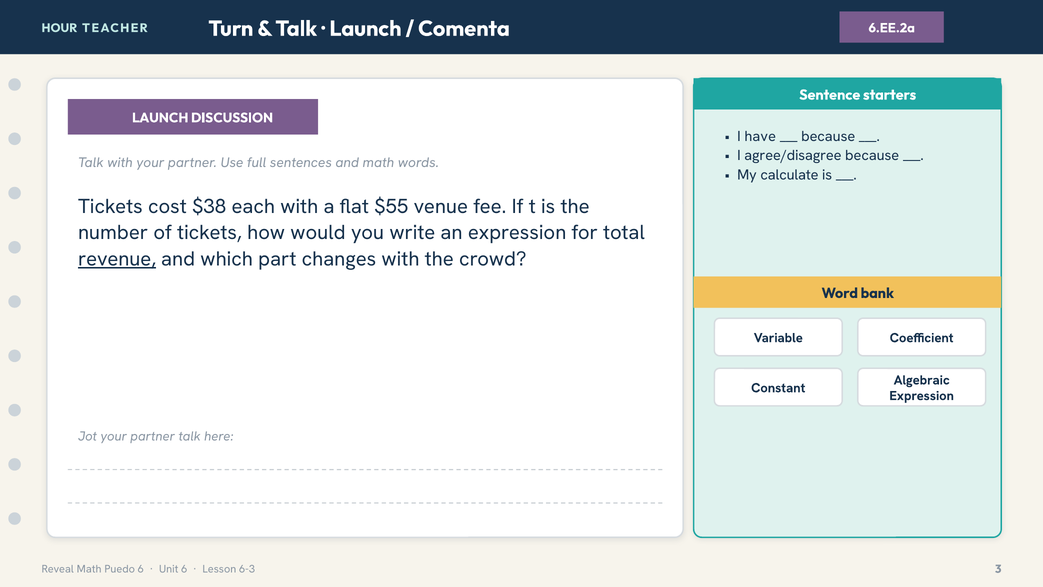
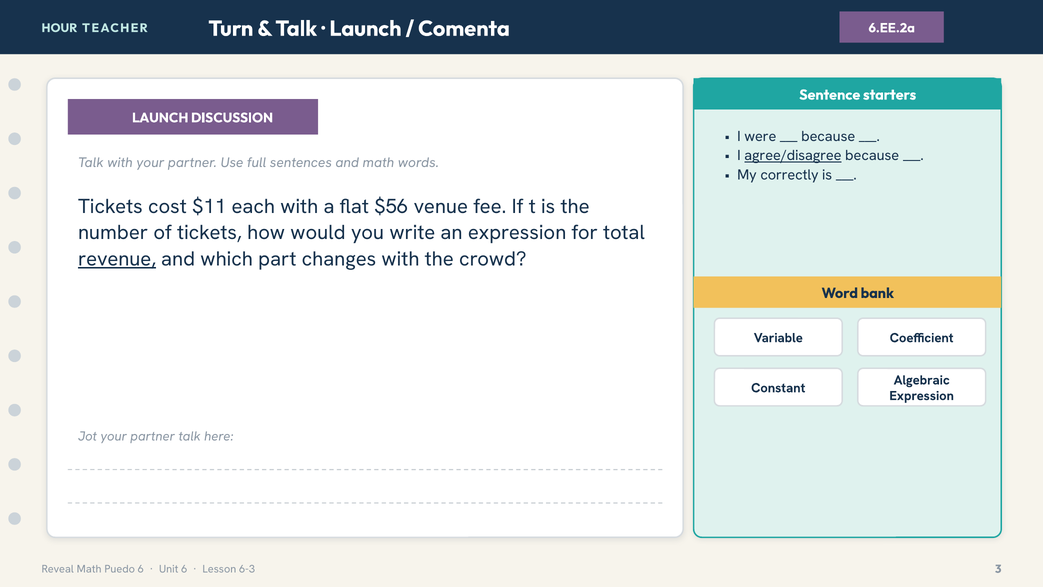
have: have -> were (760, 136)
agree/disagree underline: none -> present (793, 156)
calculate: calculate -> correctly (790, 175)
$38: $38 -> $11 (209, 206)
$55: $55 -> $56 (391, 206)
